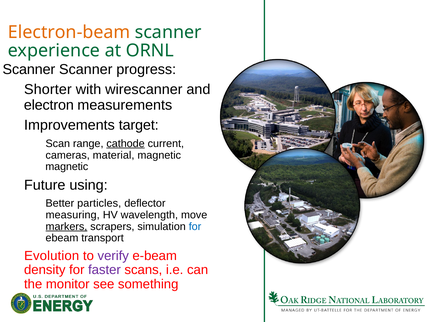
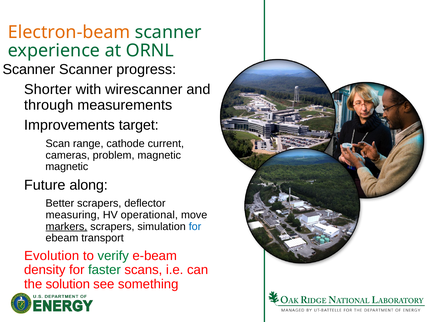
electron: electron -> through (49, 105)
cathode underline: present -> none (126, 144)
material: material -> problem (114, 155)
using: using -> along (89, 185)
Better particles: particles -> scrapers (99, 204)
wavelength: wavelength -> operational (149, 215)
verify colour: purple -> green (113, 256)
faster colour: purple -> green (104, 270)
monitor: monitor -> solution (68, 284)
